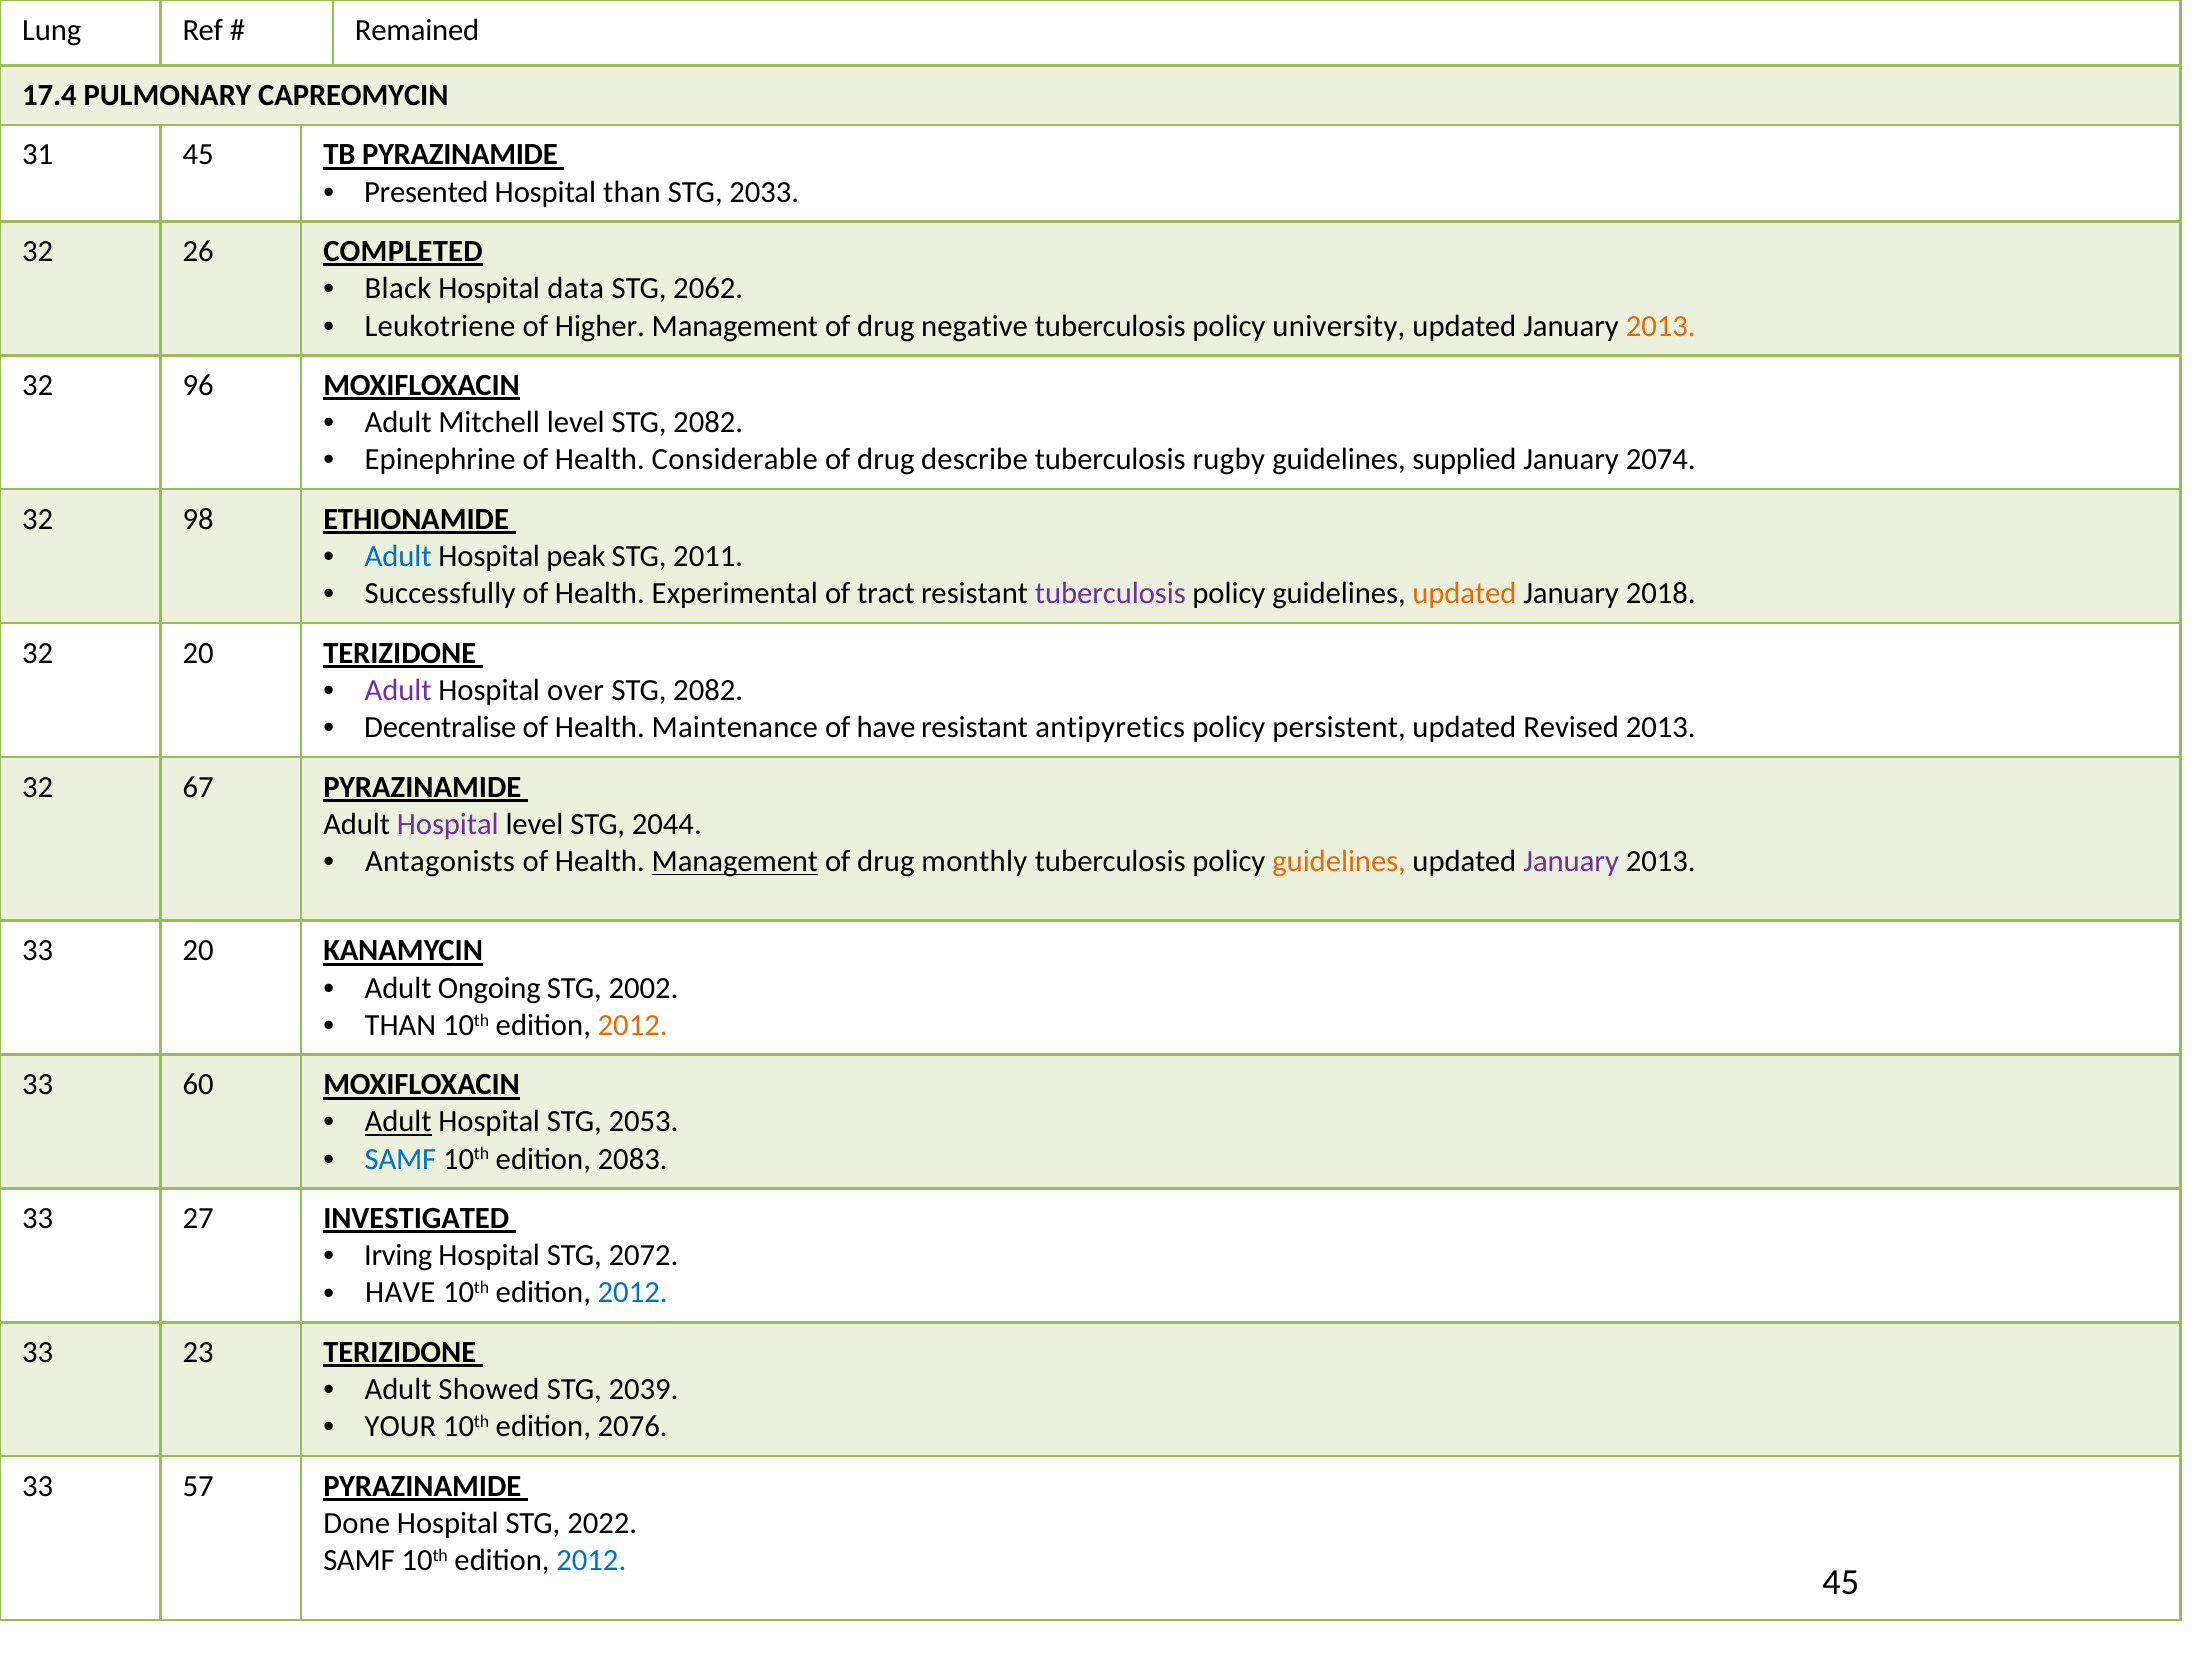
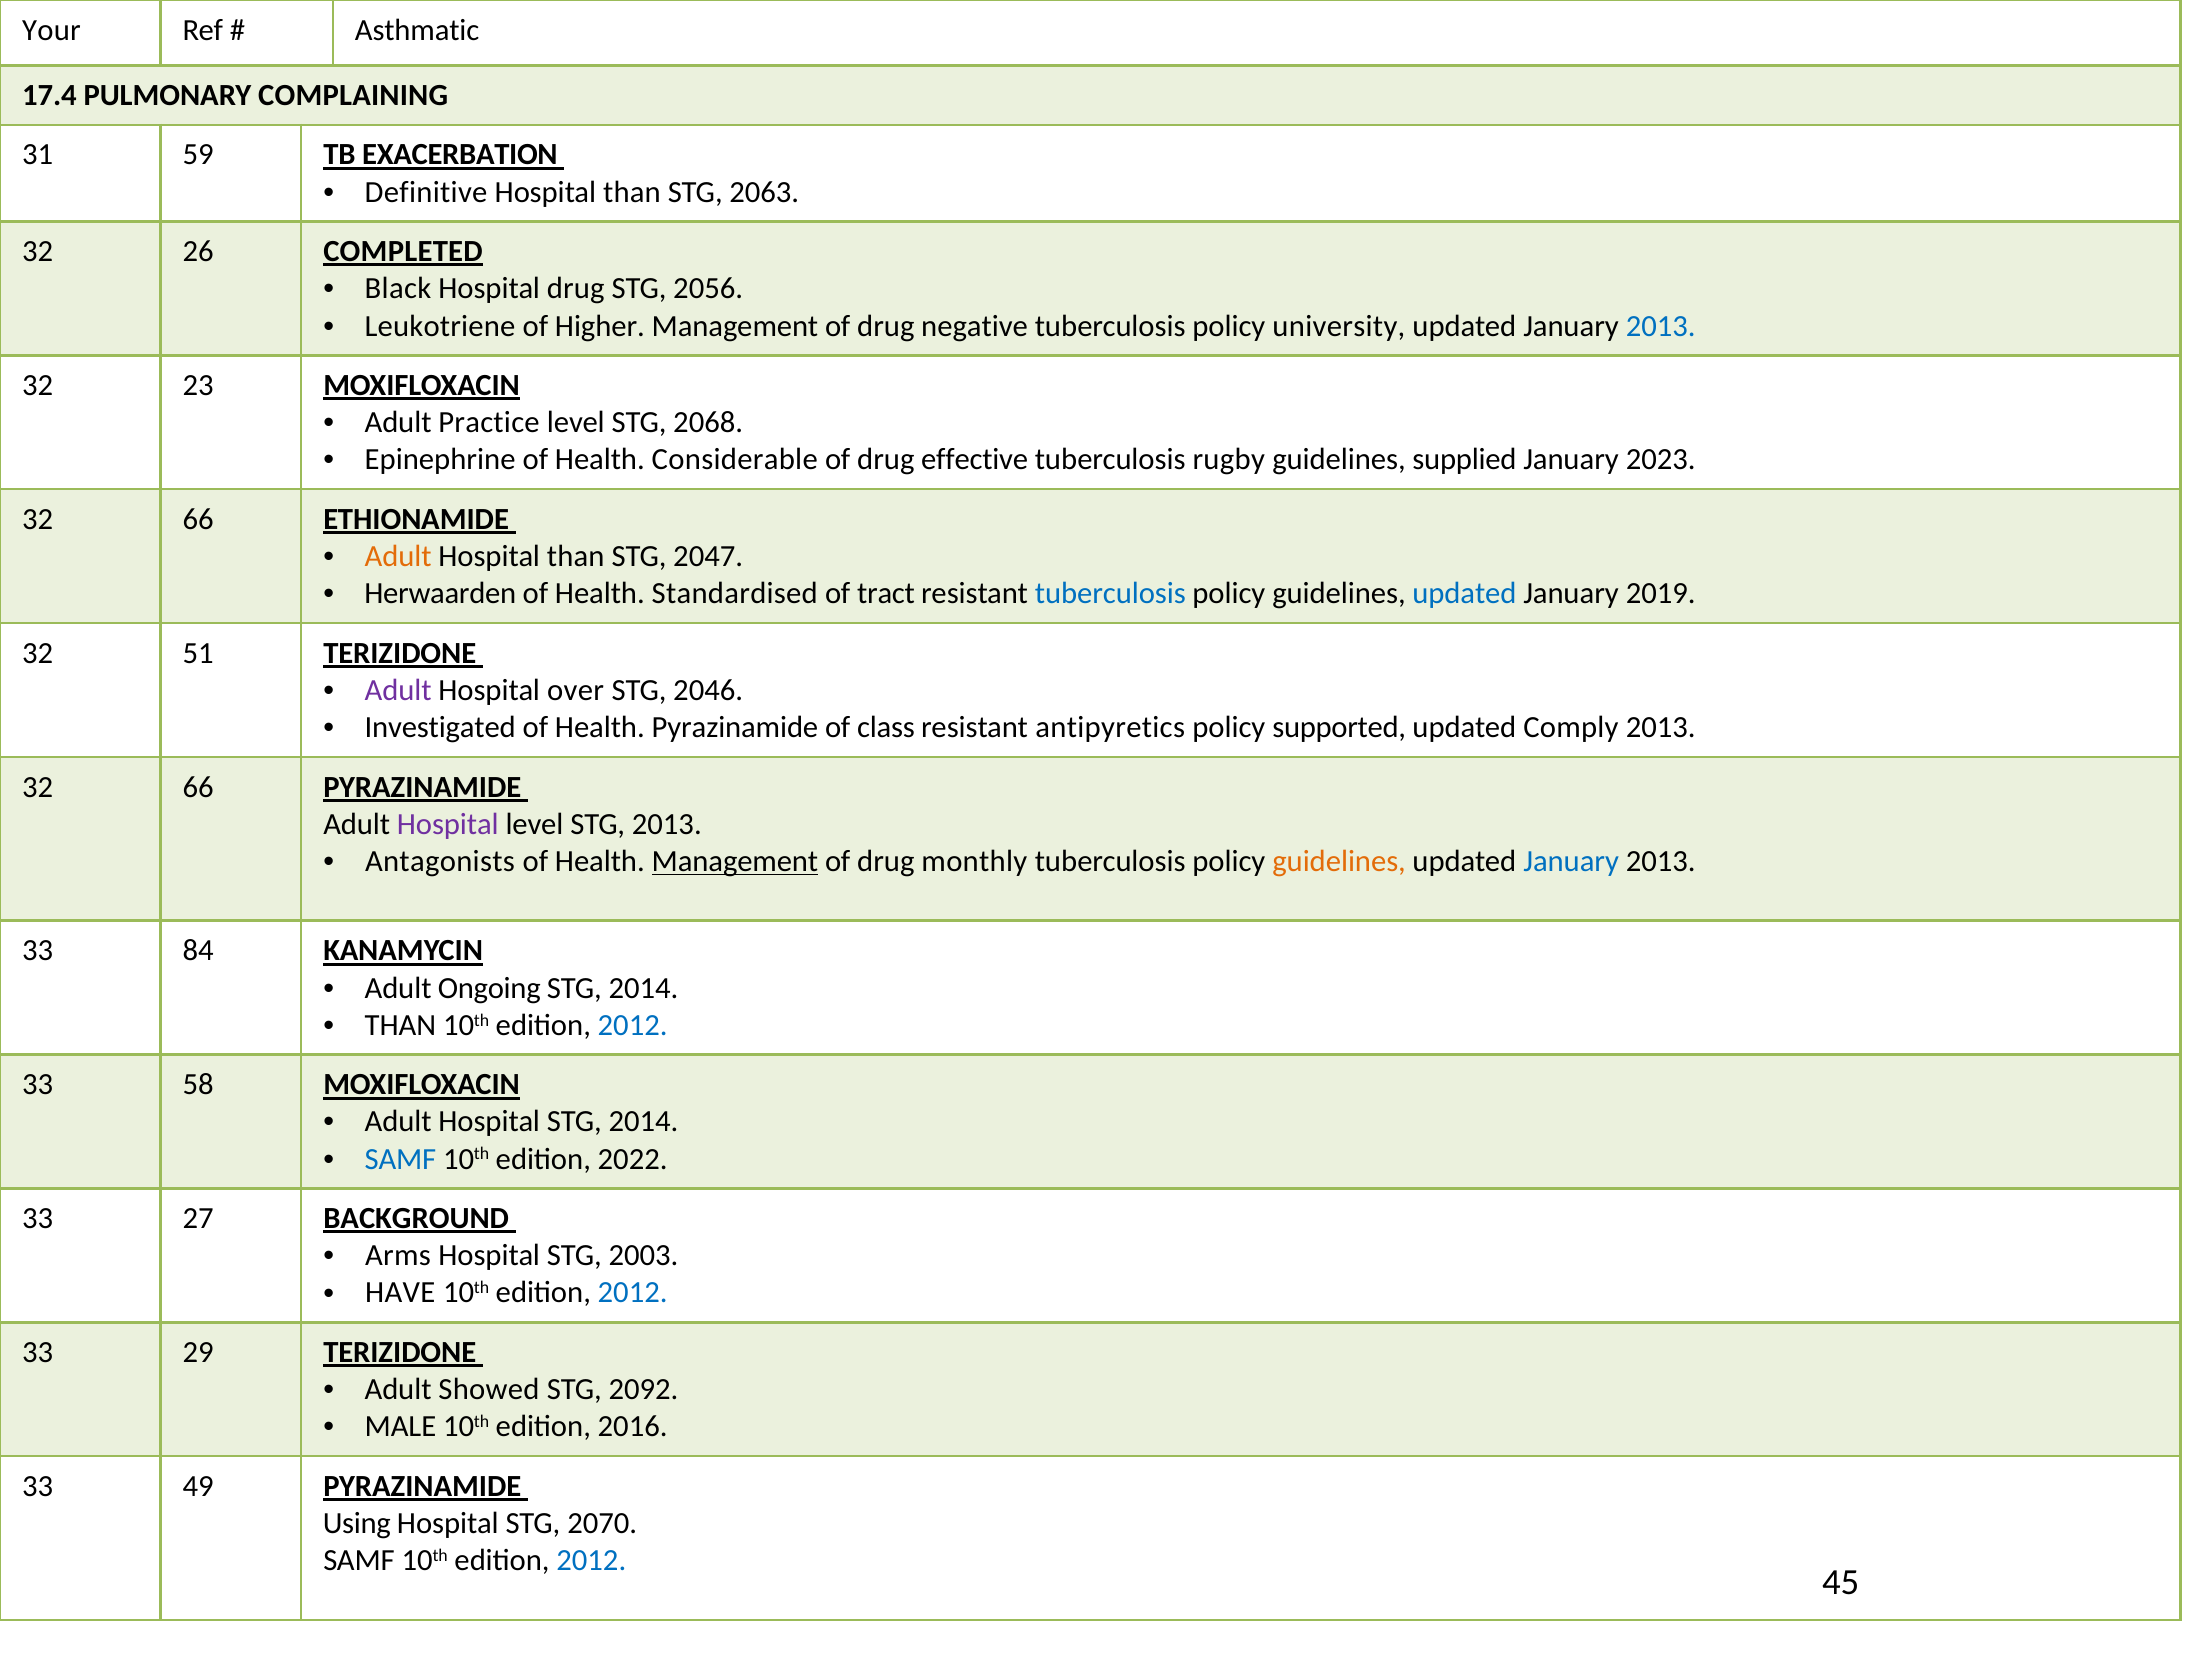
Lung: Lung -> Your (51, 30)
Remained: Remained -> Asthmatic (417, 30)
CAPREOMYCIN: CAPREOMYCIN -> COMPLAINING (353, 95)
31 45: 45 -> 59 (198, 155)
TB PYRAZINAMIDE: PYRAZINAMIDE -> EXACERBATION (460, 155)
Presented: Presented -> Definitive (426, 192)
2033: 2033 -> 2063 (764, 192)
Hospital data: data -> drug (576, 289)
2062: 2062 -> 2056 (708, 289)
2013 colour: orange -> blue (1661, 326)
96: 96 -> 23 (198, 385)
Mitchell: Mitchell -> Practice (489, 422)
level STG 2082: 2082 -> 2068 (708, 422)
describe: describe -> effective (975, 460)
2074: 2074 -> 2023 (1661, 460)
98: 98 -> 66 (198, 519)
Adult colour: blue -> orange (398, 556)
peak: peak -> than (576, 556)
2011: 2011 -> 2047 (708, 556)
Successfully: Successfully -> Herwaarden (440, 594)
Experimental: Experimental -> Standardised (735, 594)
tuberculosis colour: purple -> blue (1110, 594)
updated colour: orange -> blue (1464, 594)
2018: 2018 -> 2019 (1661, 594)
32 20: 20 -> 51 (198, 653)
2082: 2082 -> 2046 (708, 690)
Decentralise: Decentralise -> Investigated (440, 727)
Health Maintenance: Maintenance -> Pyrazinamide (735, 727)
of have: have -> class (886, 727)
persistent: persistent -> supported (1339, 727)
Revised: Revised -> Comply (1571, 727)
67: 67 -> 66 (198, 787)
STG 2044: 2044 -> 2013 (667, 824)
January colour: purple -> blue (1571, 861)
33 20: 20 -> 84 (198, 951)
2002: 2002 -> 2014 (644, 988)
2012 colour: orange -> blue (633, 1025)
60: 60 -> 58 (198, 1084)
Adult underline: present -> none (398, 1122)
Hospital STG 2053: 2053 -> 2014 (644, 1122)
2083: 2083 -> 2022 (633, 1159)
INVESTIGATED: INVESTIGATED -> BACKGROUND (416, 1218)
Irving: Irving -> Arms (398, 1255)
2072: 2072 -> 2003 (644, 1255)
23: 23 -> 29 (198, 1352)
2039: 2039 -> 2092 (644, 1389)
YOUR: YOUR -> MALE (400, 1427)
2076: 2076 -> 2016 (633, 1427)
57: 57 -> 49 (198, 1486)
Done: Done -> Using (357, 1523)
2022: 2022 -> 2070 (602, 1523)
